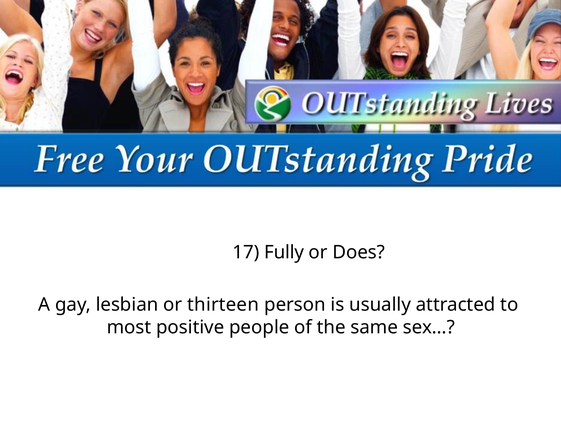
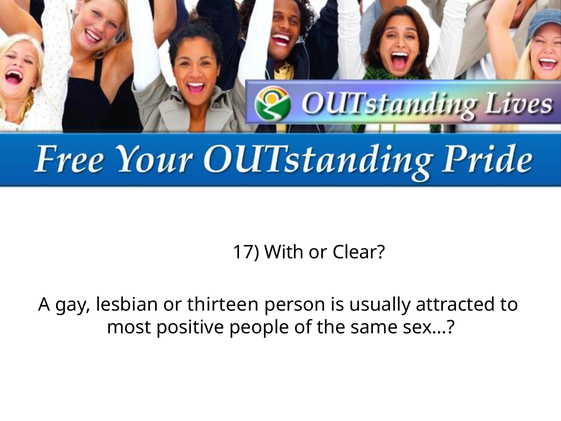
Fully: Fully -> With (284, 252)
Does: Does -> Clear (359, 252)
